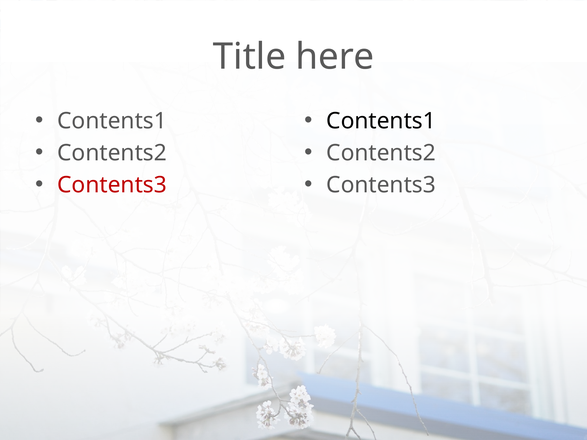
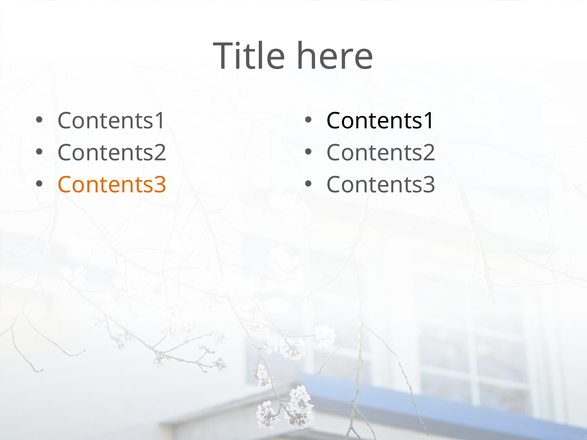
Contents3 colour: red -> orange (112, 185)
